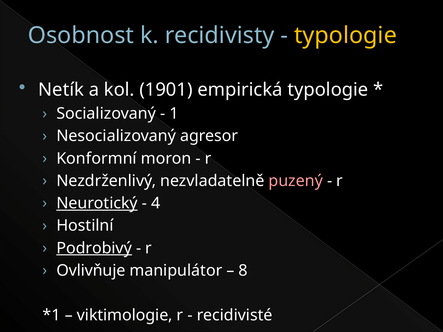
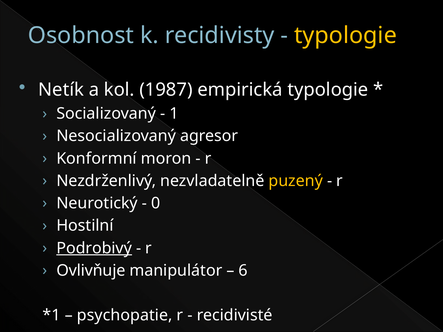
1901: 1901 -> 1987 (166, 90)
puzený colour: pink -> yellow (296, 181)
Neurotický underline: present -> none (97, 203)
4: 4 -> 0 (156, 203)
8: 8 -> 6 (243, 271)
viktimologie: viktimologie -> psychopatie (125, 316)
